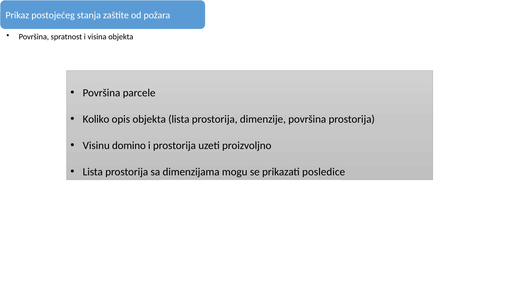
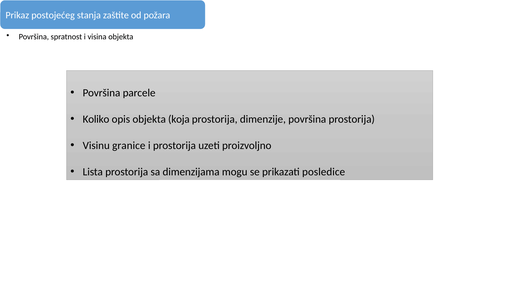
objekta lista: lista -> koja (179, 119)
domino: domino -> granice (129, 145)
